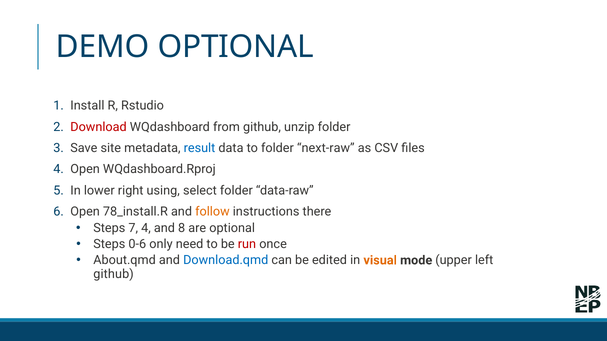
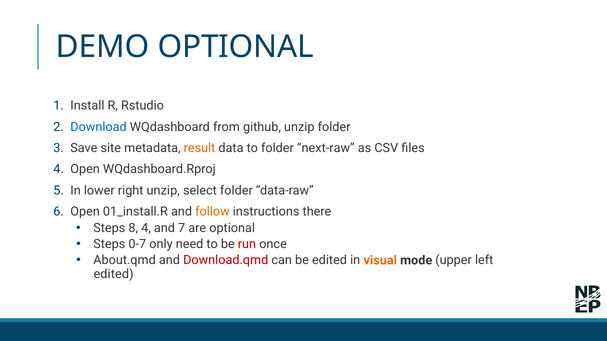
Download colour: red -> blue (99, 127)
result colour: blue -> orange (200, 148)
right using: using -> unzip (163, 191)
78_install.R: 78_install.R -> 01_install.R (135, 212)
7: 7 -> 8 (133, 228)
8: 8 -> 7 (182, 228)
0-6: 0-6 -> 0-7 (137, 244)
Download.qmd colour: blue -> red (226, 261)
github: github -> edited (114, 274)
